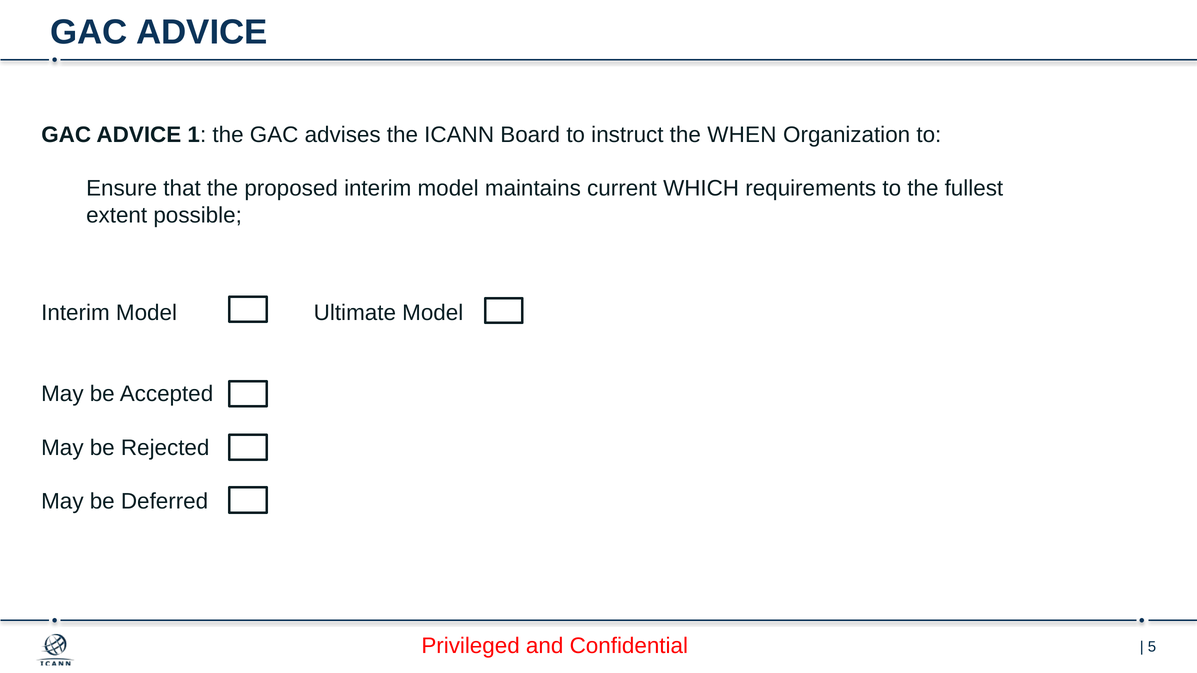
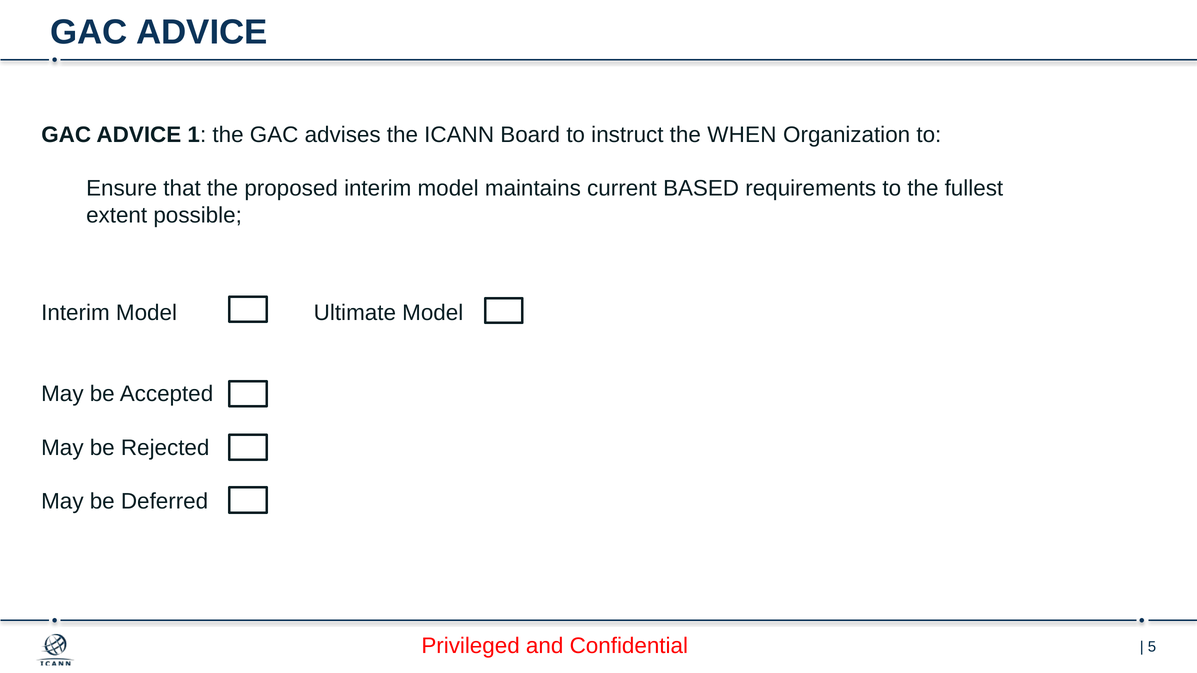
WHICH: WHICH -> BASED (701, 189)
